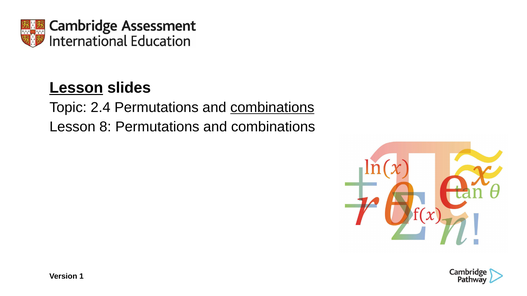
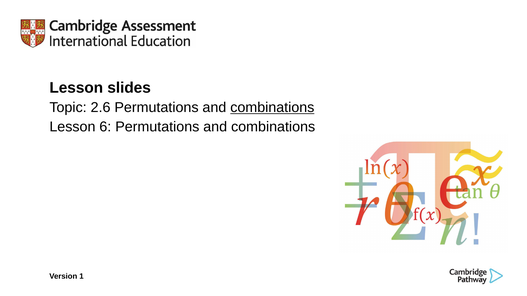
Lesson underline: present -> none (76, 88)
2.4: 2.4 -> 2.6 (101, 108)
8: 8 -> 6 (105, 127)
